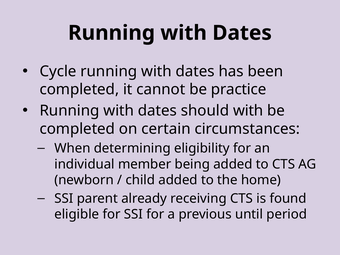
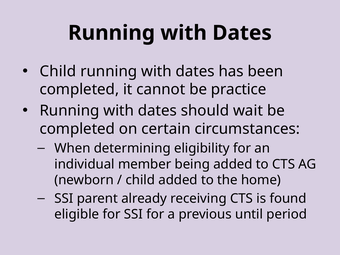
Cycle: Cycle -> Child (58, 71)
should with: with -> wait (248, 111)
